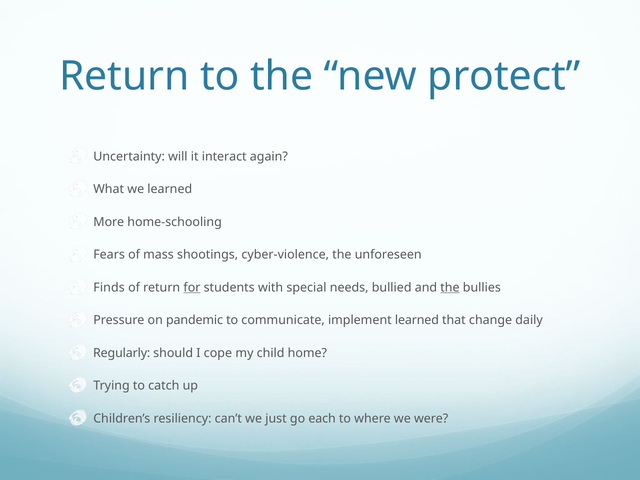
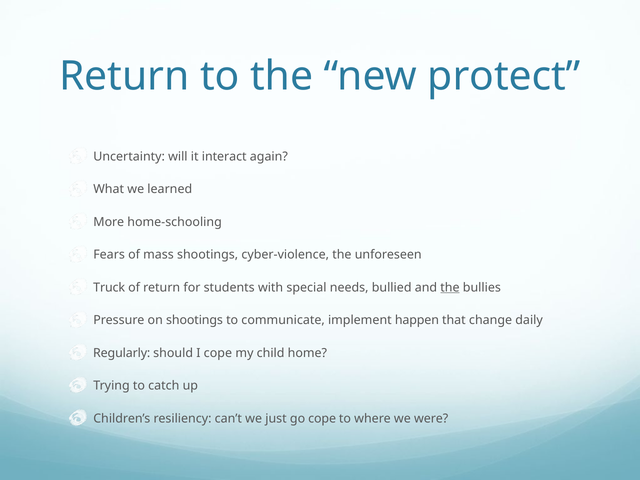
Finds: Finds -> Truck (109, 287)
for underline: present -> none (192, 287)
on pandemic: pandemic -> shootings (195, 320)
implement learned: learned -> happen (417, 320)
go each: each -> cope (322, 418)
